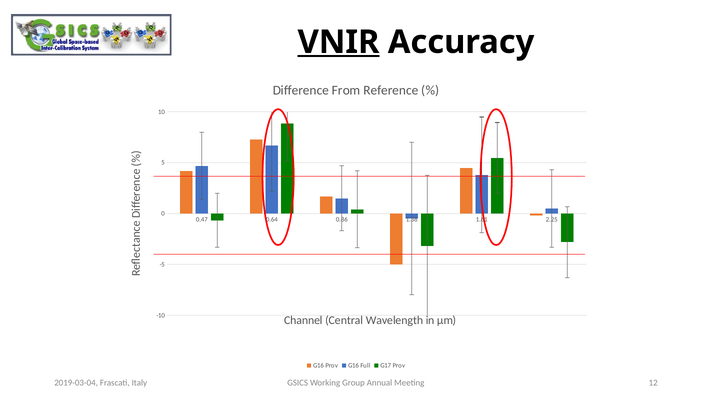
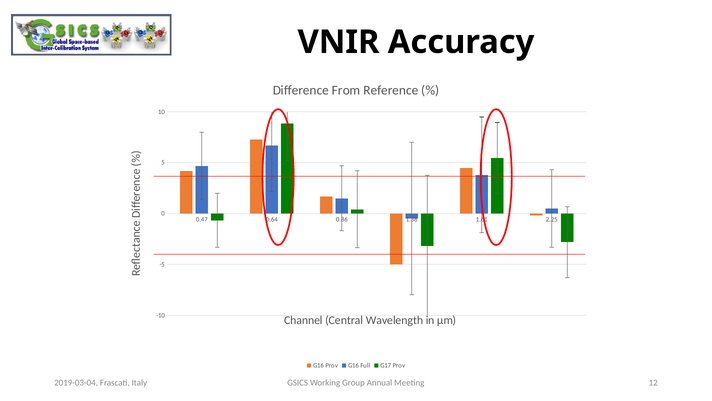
VNIR underline: present -> none (338, 42)
